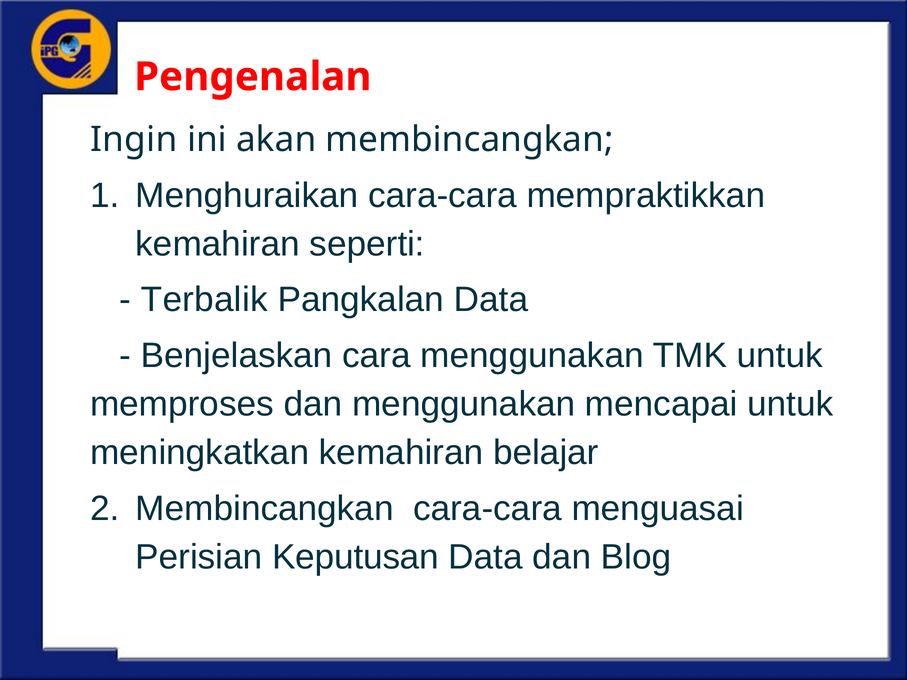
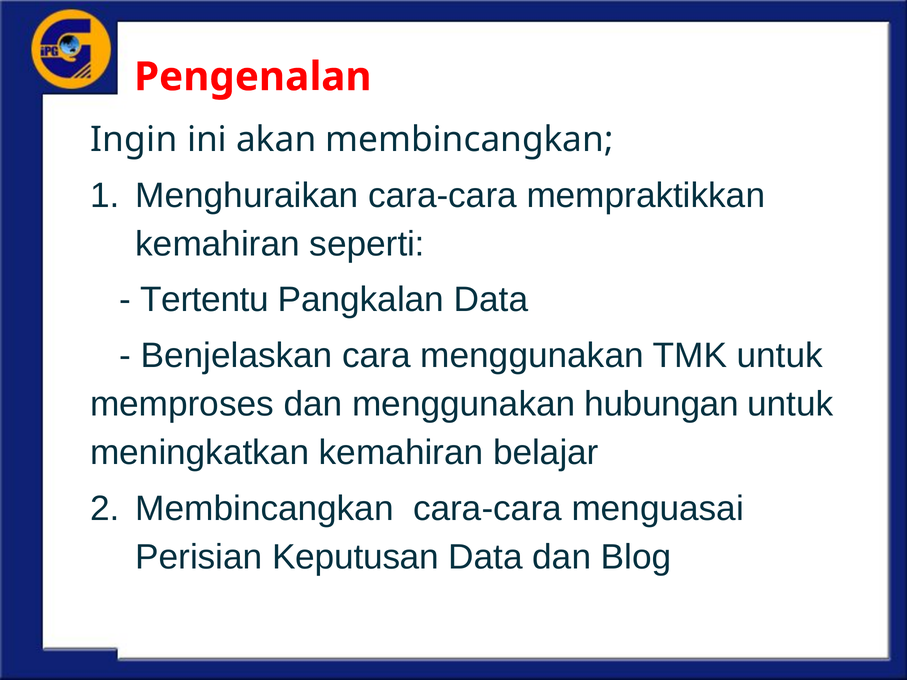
Terbalik: Terbalik -> Tertentu (205, 300)
mencapai: mencapai -> hubungan (661, 404)
